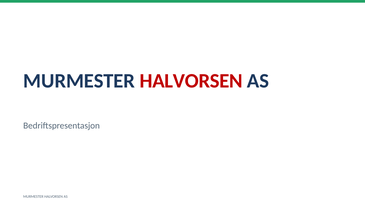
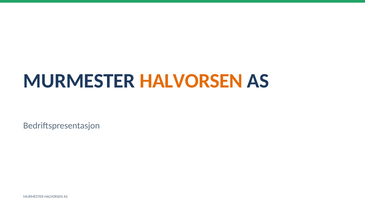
HALVORSEN colour: red -> orange (191, 81)
